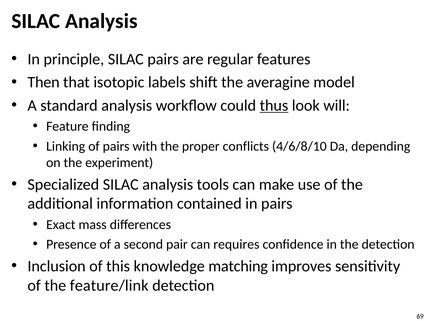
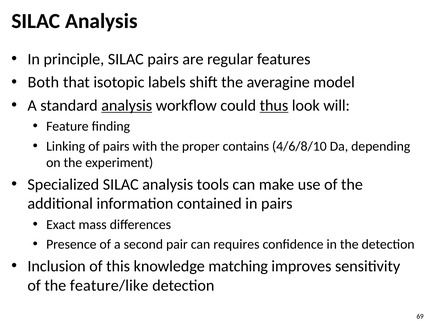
Then: Then -> Both (43, 82)
analysis underline: none -> present (127, 105)
conflicts: conflicts -> contains (246, 146)
feature/link: feature/link -> feature/like (109, 285)
